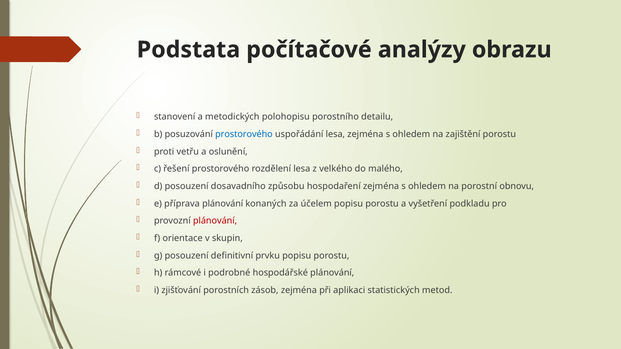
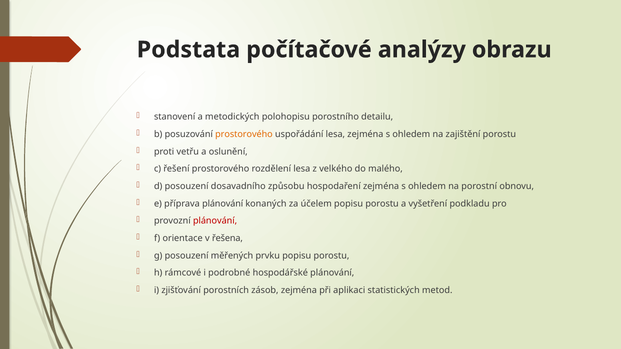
prostorového colour: blue -> orange (244, 134)
skupin: skupin -> řešena (227, 239)
definitivní: definitivní -> měřených (232, 256)
